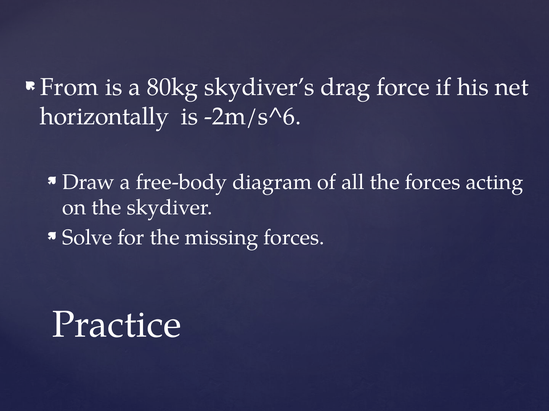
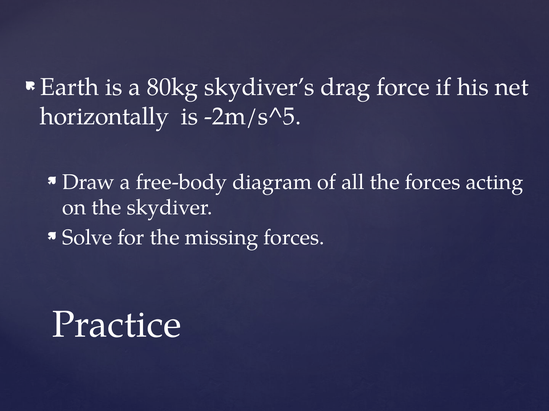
From: From -> Earth (70, 87)
-2m/s^6: -2m/s^6 -> -2m/s^5 (253, 117)
